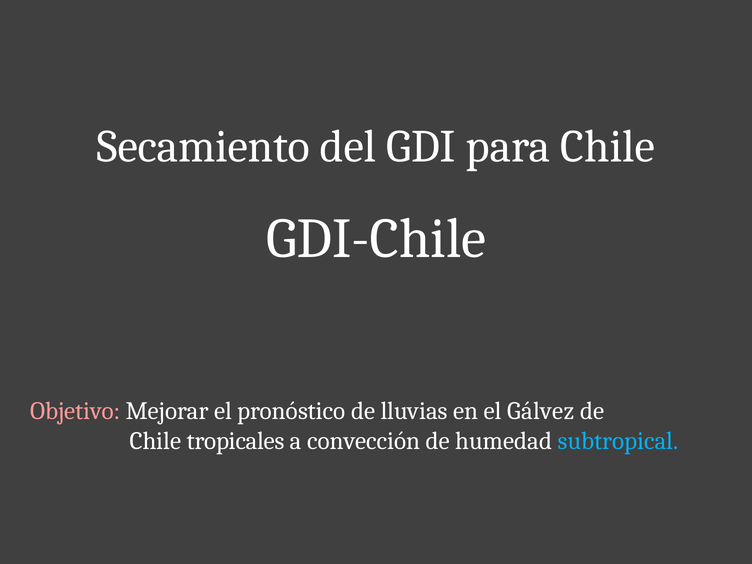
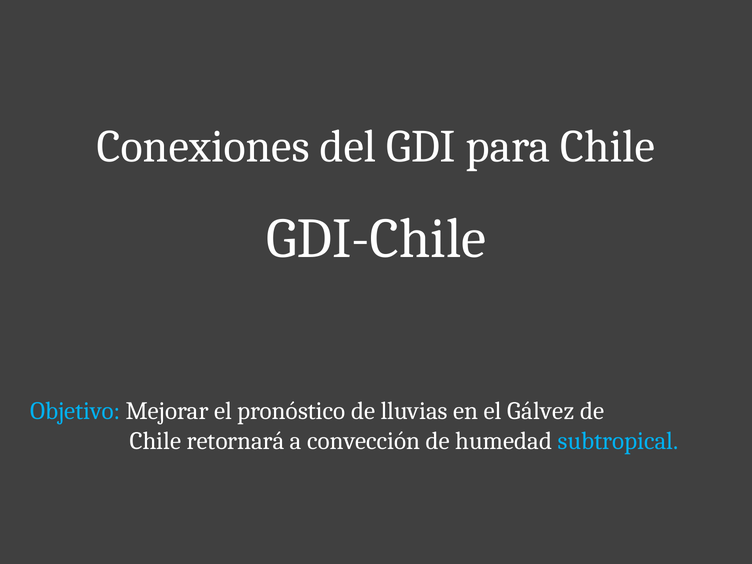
Secamiento: Secamiento -> Conexiones (203, 147)
Objetivo colour: pink -> light blue (75, 411)
tropicales: tropicales -> retornará (236, 441)
